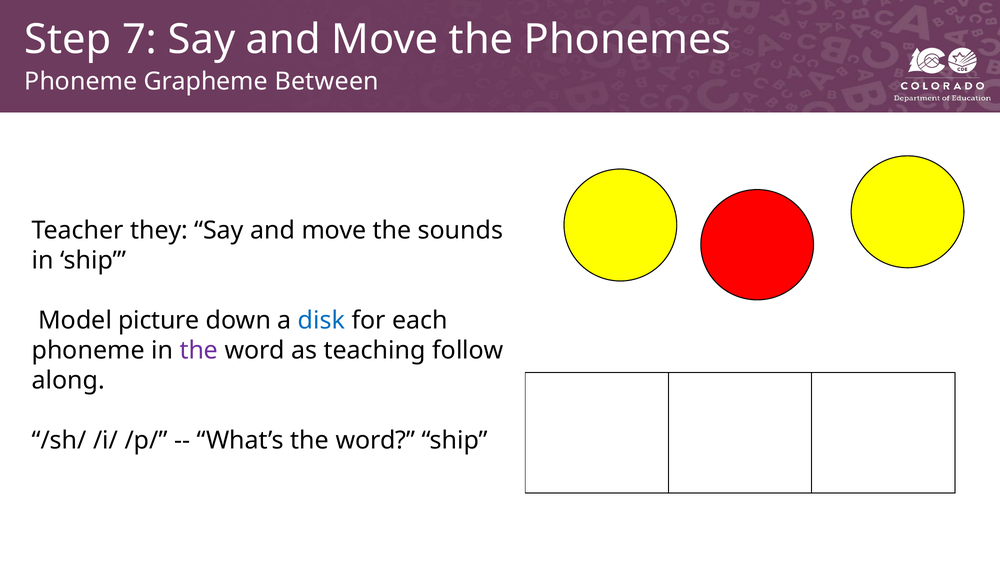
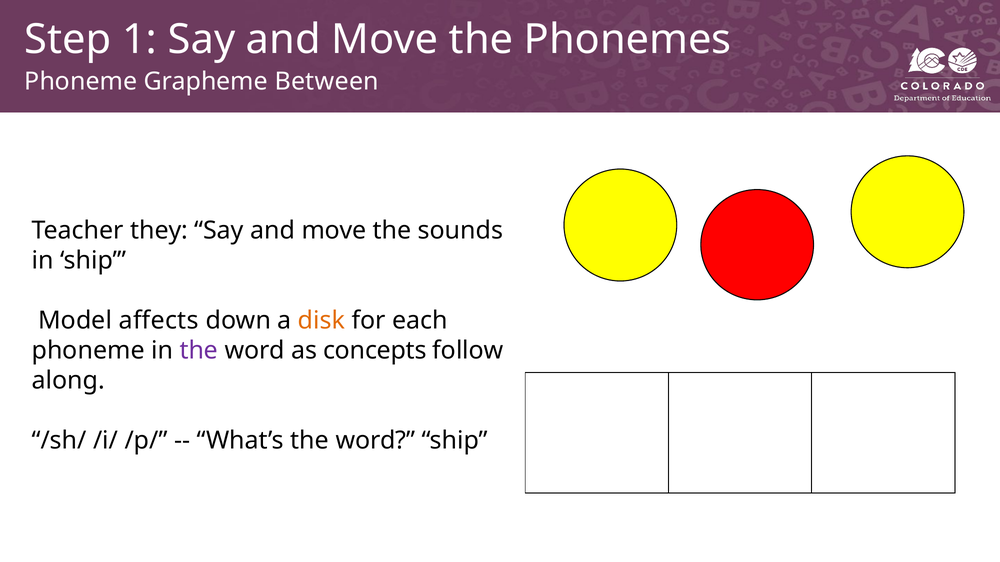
7: 7 -> 1 (140, 39)
picture: picture -> affects (159, 321)
disk colour: blue -> orange (322, 321)
teaching: teaching -> concepts (375, 351)
